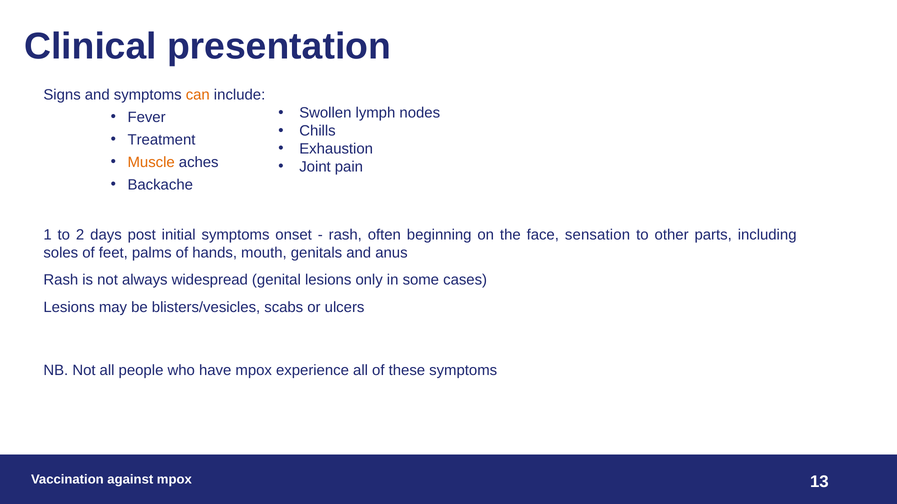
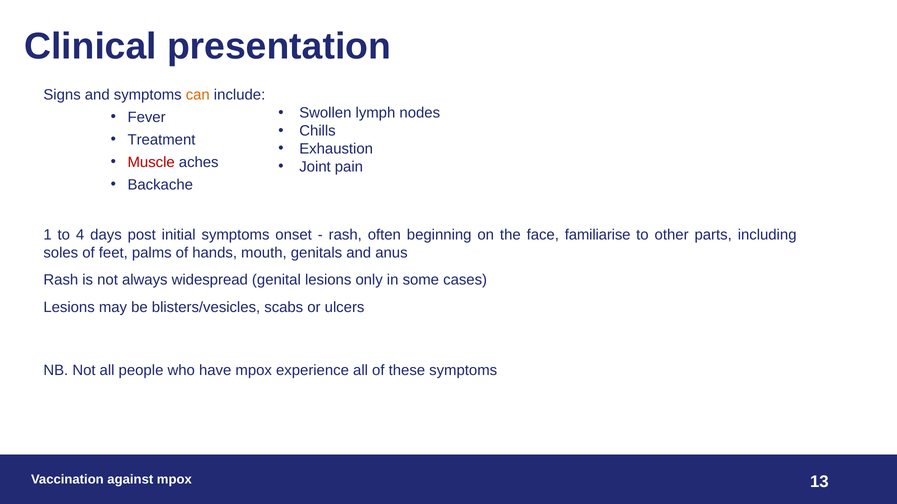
Muscle colour: orange -> red (151, 162)
2: 2 -> 4 (80, 235)
sensation: sensation -> familiarise (598, 235)
